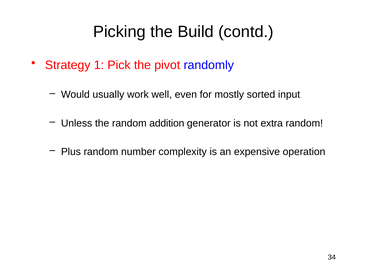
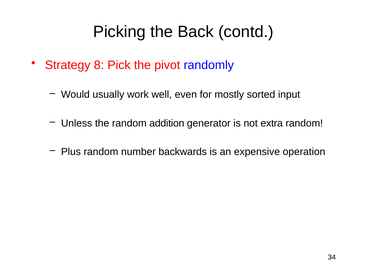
Build: Build -> Back (196, 32)
1: 1 -> 8 (99, 65)
complexity: complexity -> backwards (183, 152)
